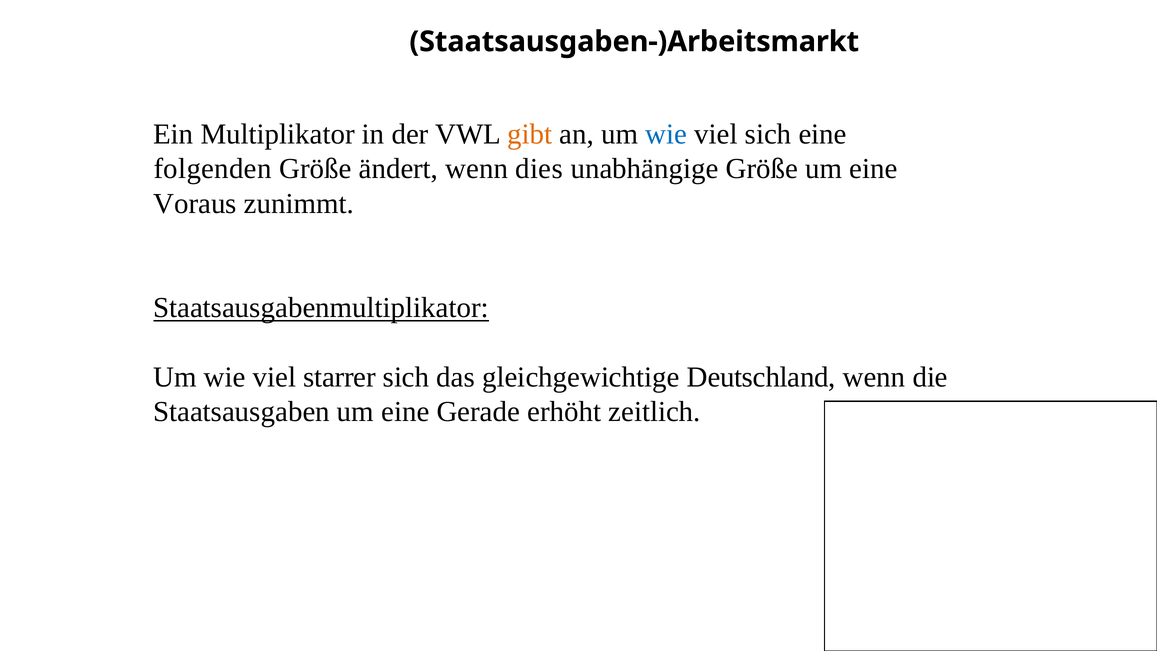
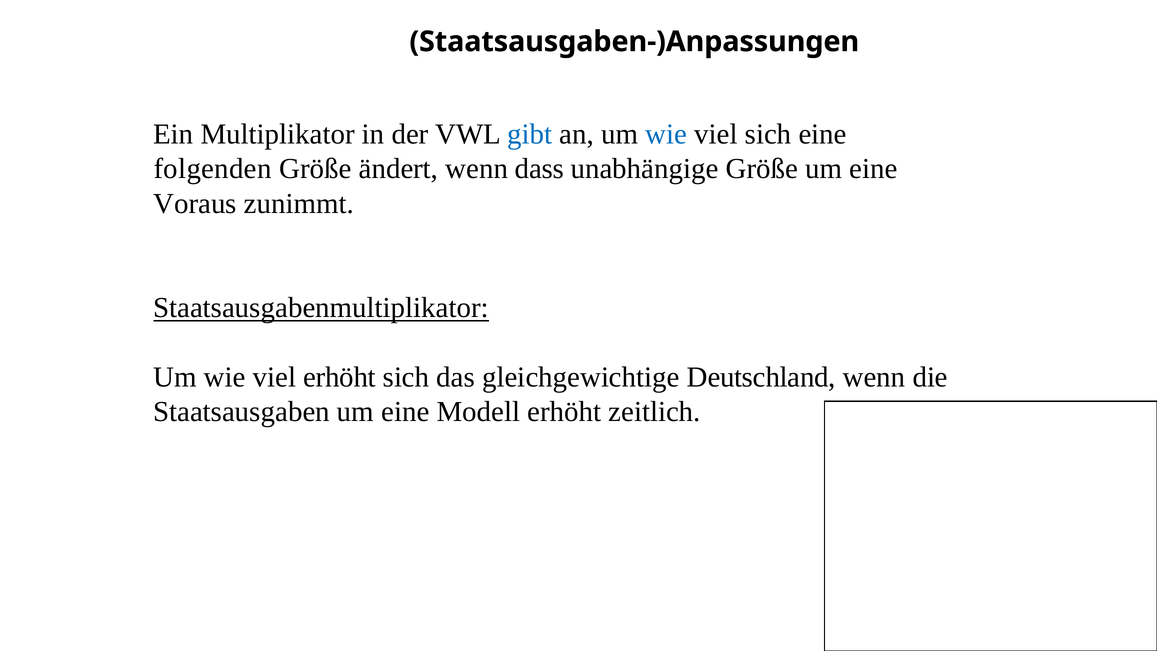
Staatsausgaben-)Arbeitsmarkt: Staatsausgaben-)Arbeitsmarkt -> Staatsausgaben-)Anpassungen (634, 42)
gibt colour: orange -> blue (530, 134)
dies: dies -> dass (539, 169)
viel starrer: starrer -> erhöht (340, 377)
Gerade: Gerade -> Modell (478, 412)
